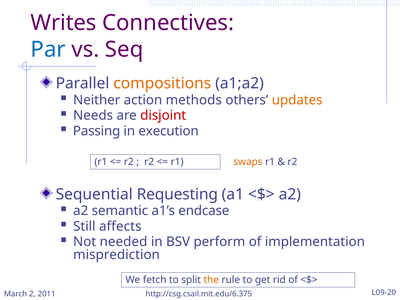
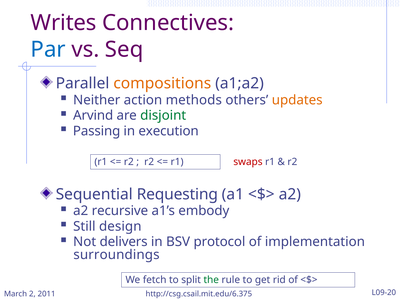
Needs: Needs -> Arvind (93, 116)
disjoint colour: red -> green (163, 116)
swaps colour: orange -> red (248, 162)
semantic: semantic -> recursive (120, 211)
endcase: endcase -> embody (204, 211)
affects: affects -> design (120, 226)
needed: needed -> delivers (124, 242)
perform: perform -> protocol (219, 242)
misprediction: misprediction -> surroundings (116, 255)
the colour: orange -> green (211, 280)
